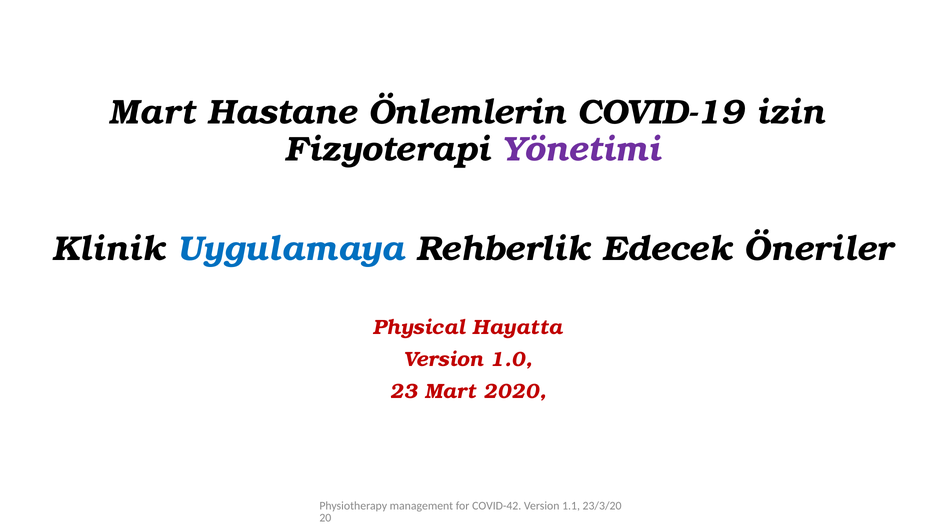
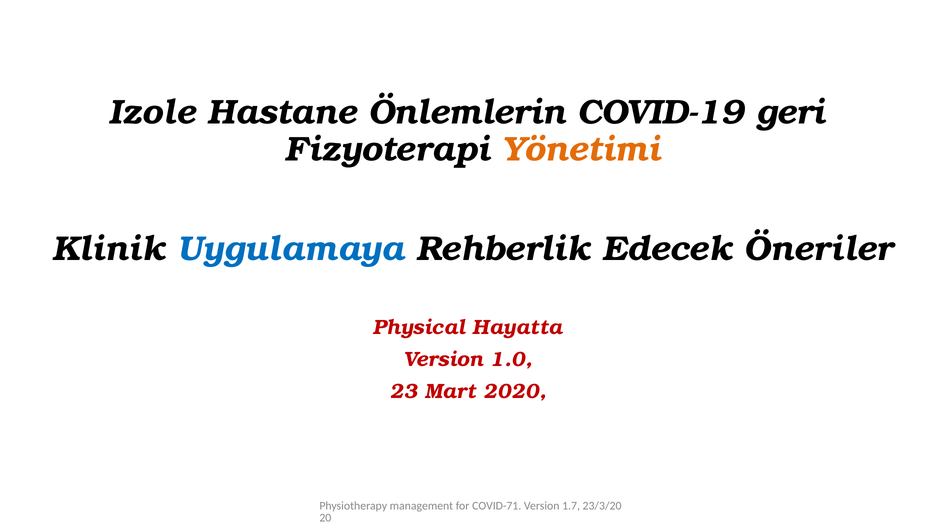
Mart: Mart -> Izole (152, 112)
izin: izin -> geri (791, 112)
Yönetimi colour: purple -> orange (581, 149)
COVID-42: COVID-42 -> COVID-71 (497, 506)
1.1: 1.1 -> 1.7 (571, 506)
